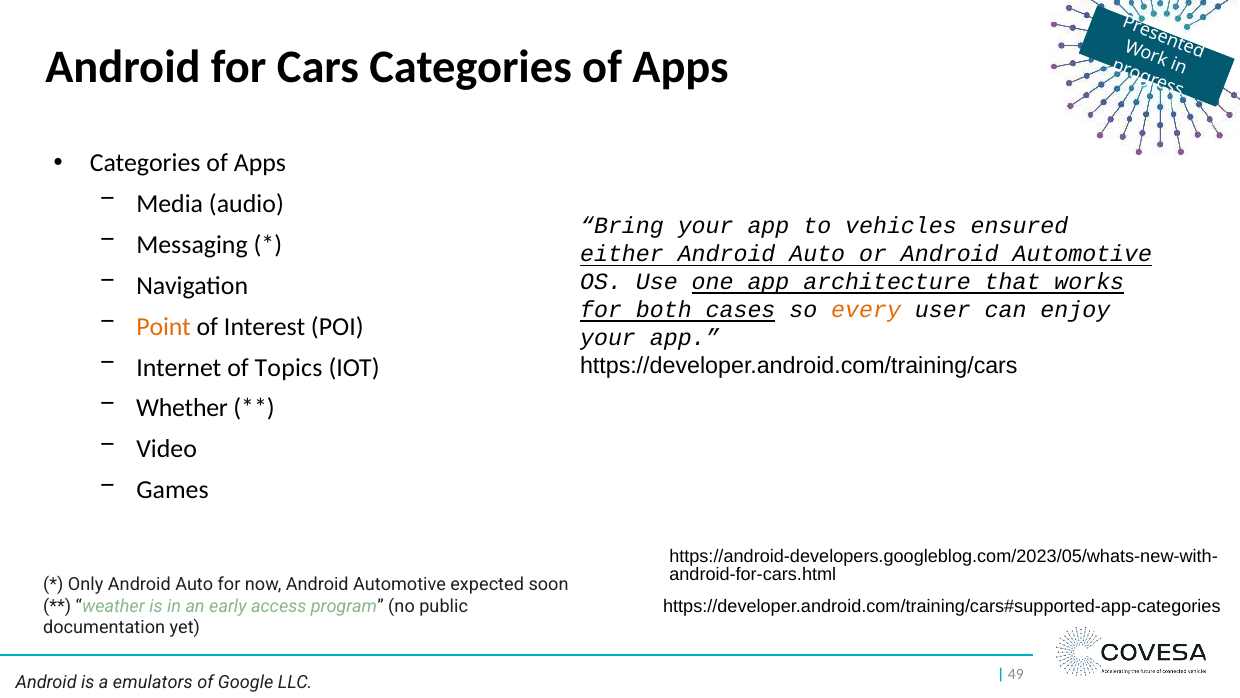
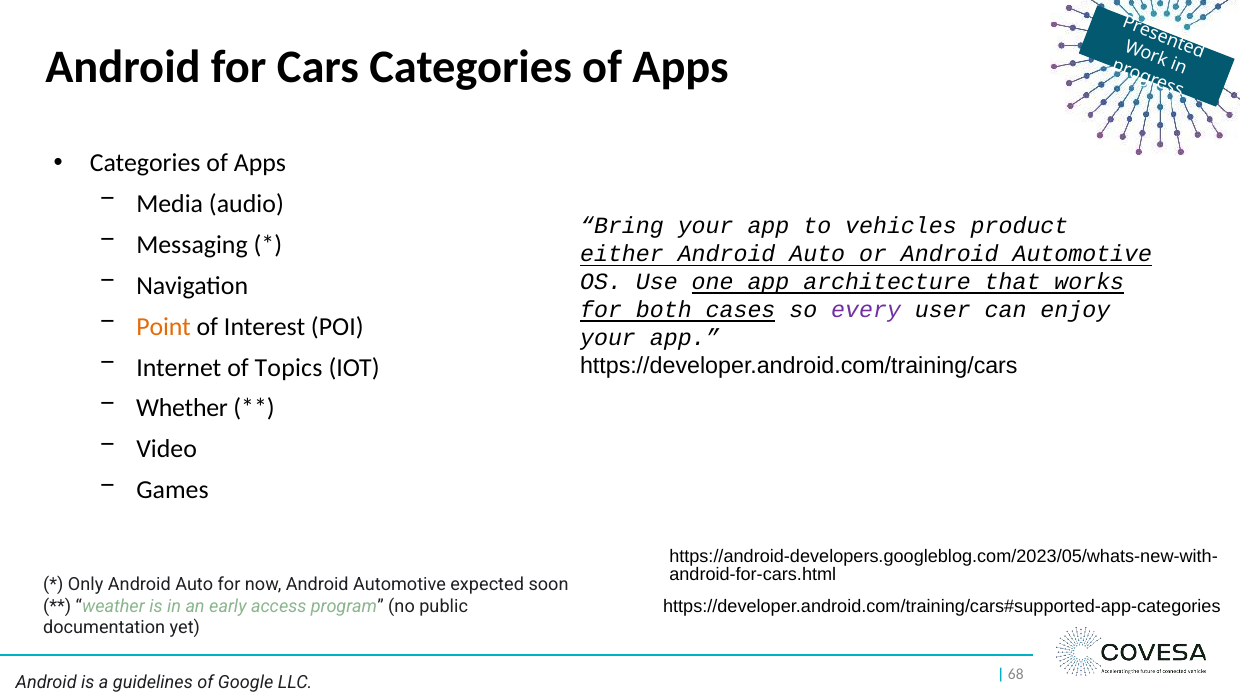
ensured: ensured -> product (1020, 226)
every colour: orange -> purple (866, 310)
49: 49 -> 68 (1016, 673)
emulators: emulators -> guidelines (153, 682)
